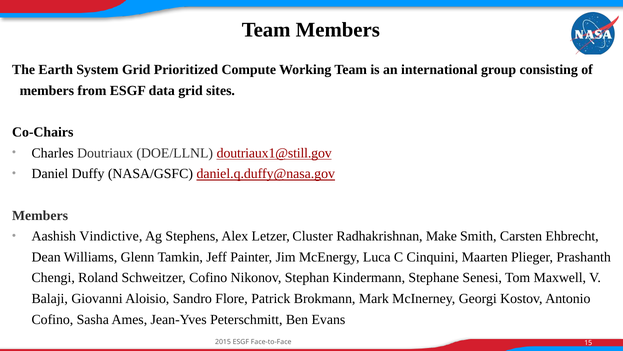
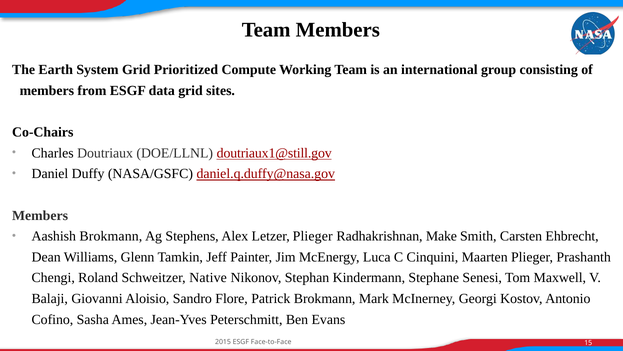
Aashish Vindictive: Vindictive -> Brokmann (111, 236)
Letzer Cluster: Cluster -> Plieger (313, 236)
Schweitzer Cofino: Cofino -> Native (208, 277)
